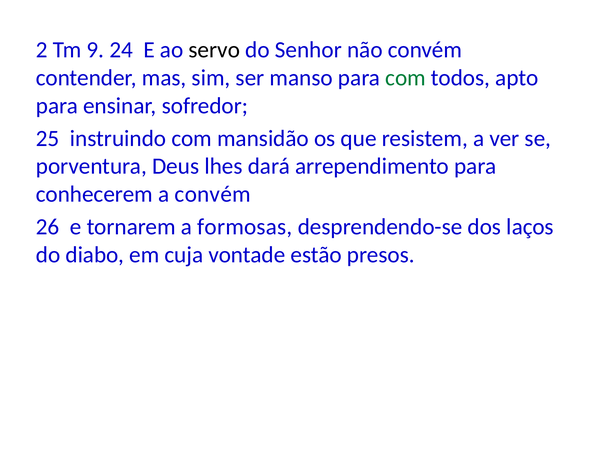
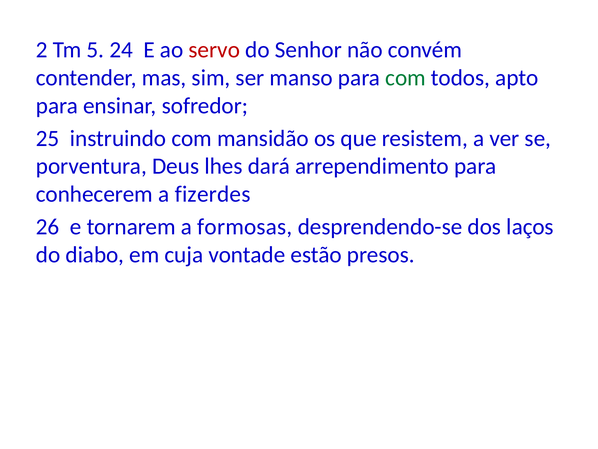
9: 9 -> 5 (95, 50)
servo colour: black -> red (214, 50)
a convém: convém -> fizerdes (213, 194)
